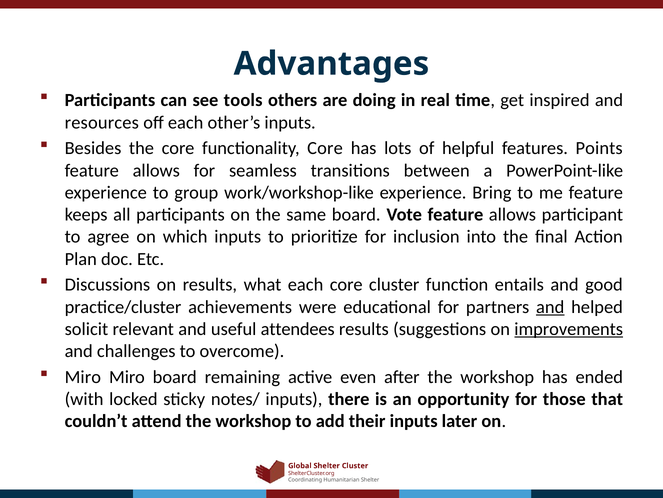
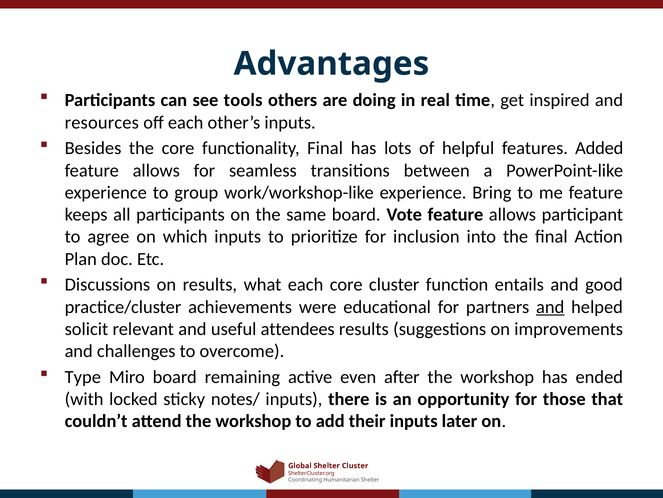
functionality Core: Core -> Final (325, 148)
Points: Points -> Added (599, 148)
improvements underline: present -> none (569, 329)
Miro: Miro -> Type (83, 377)
